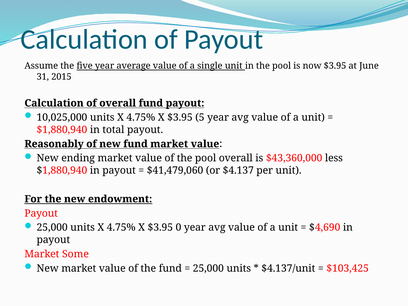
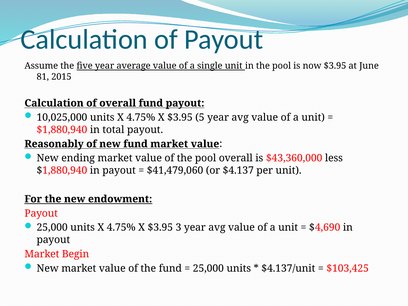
31: 31 -> 81 (43, 77)
0: 0 -> 3 (178, 228)
Some: Some -> Begin (76, 254)
